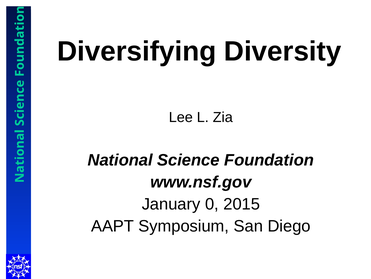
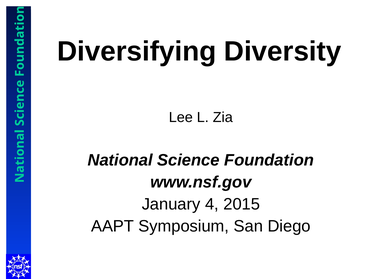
0: 0 -> 4 (212, 204)
